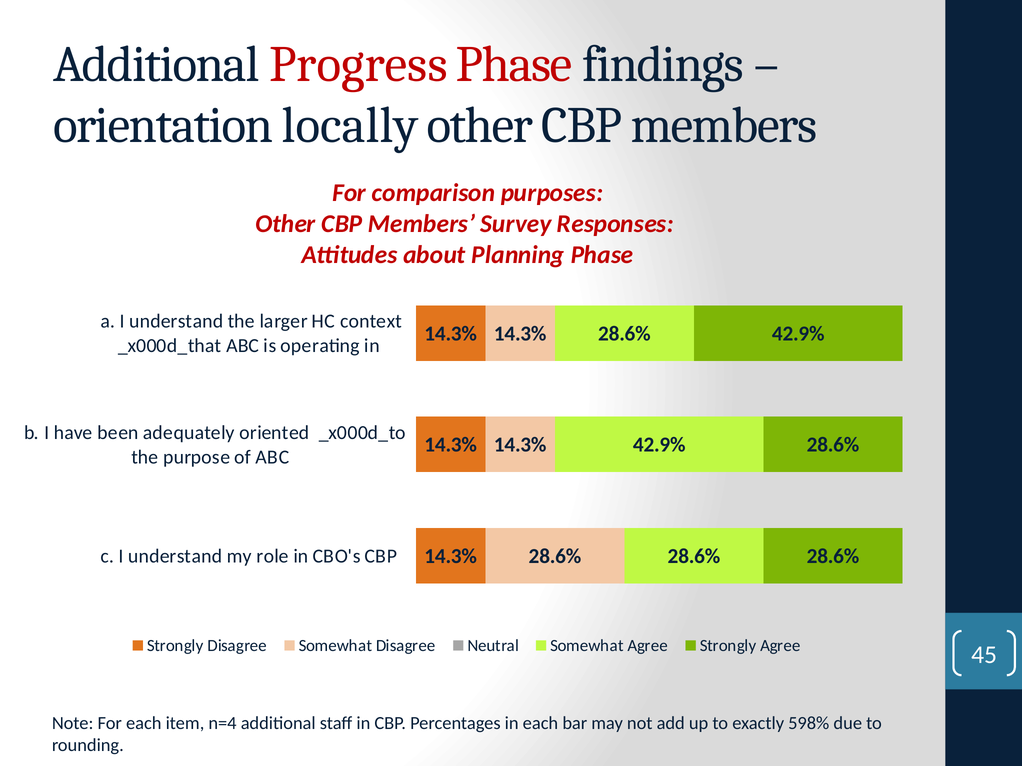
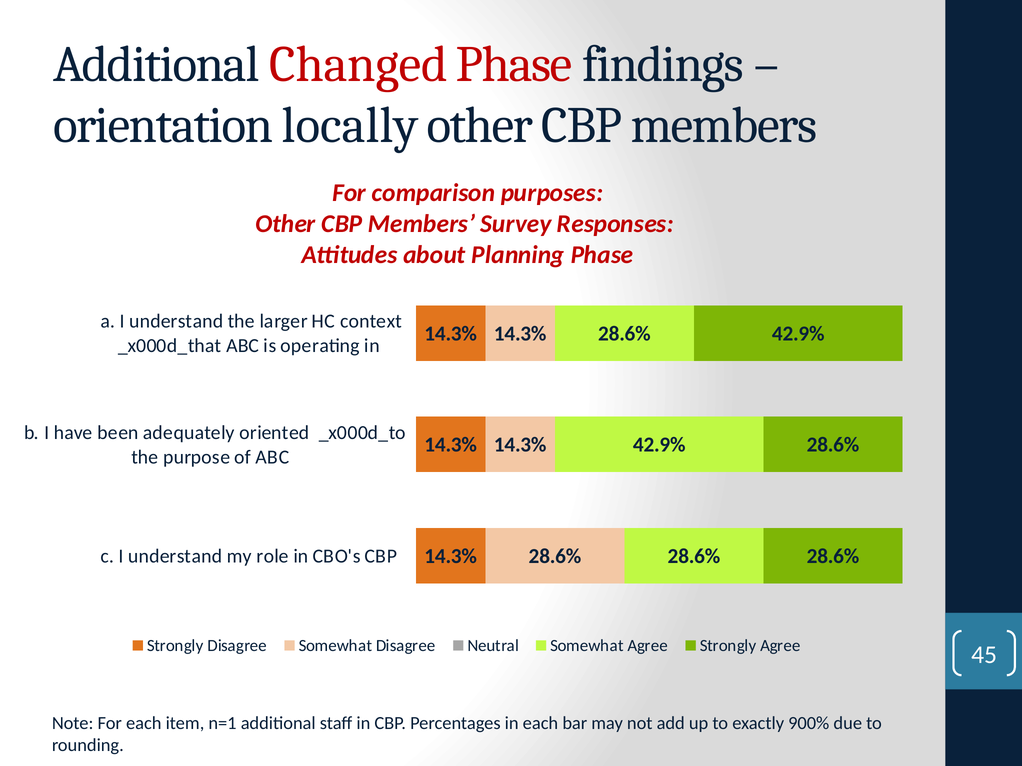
Progress: Progress -> Changed (359, 64)
n=4: n=4 -> n=1 (222, 723)
598%: 598% -> 900% (809, 723)
